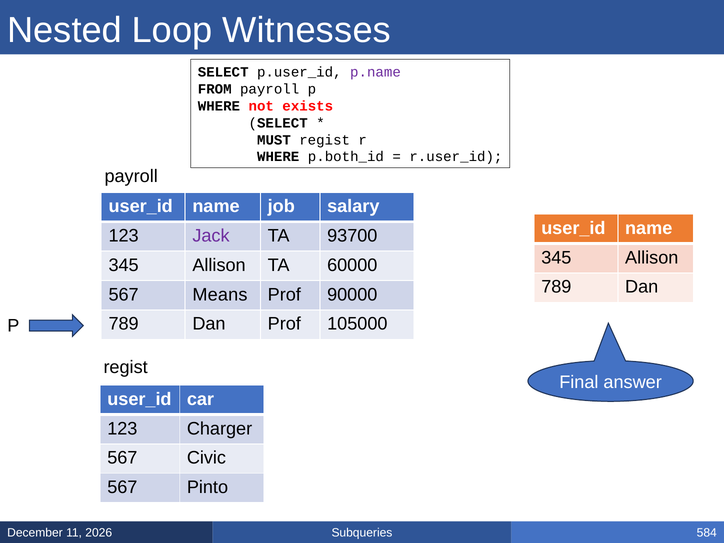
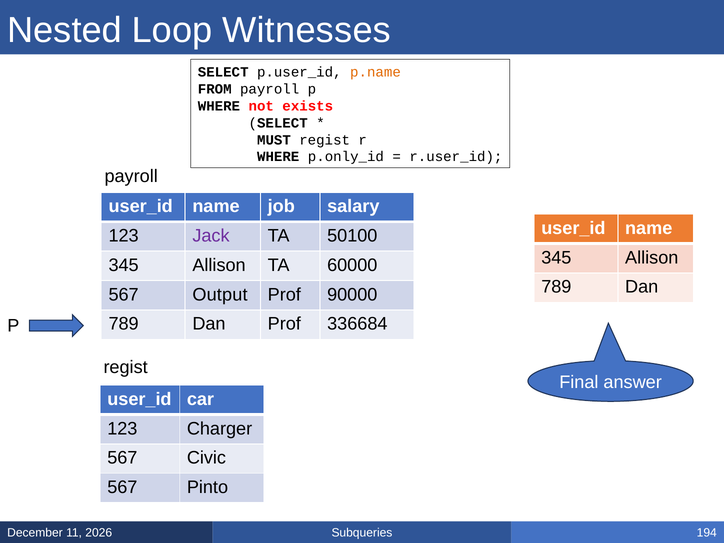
p.name colour: purple -> orange (375, 72)
p.both_id: p.both_id -> p.only_id (346, 157)
93700: 93700 -> 50100 (352, 236)
Means: Means -> Output (220, 295)
105000: 105000 -> 336684 (357, 324)
584: 584 -> 194 (707, 533)
